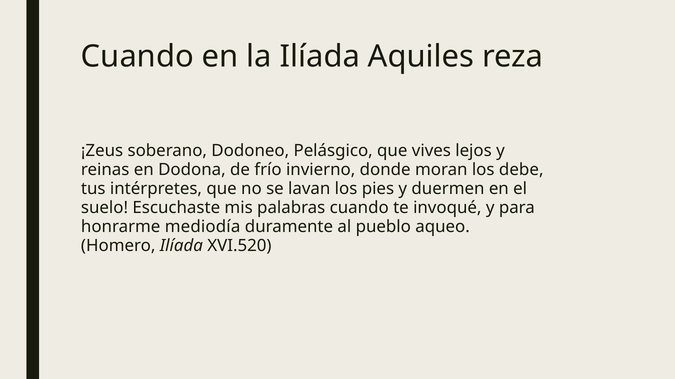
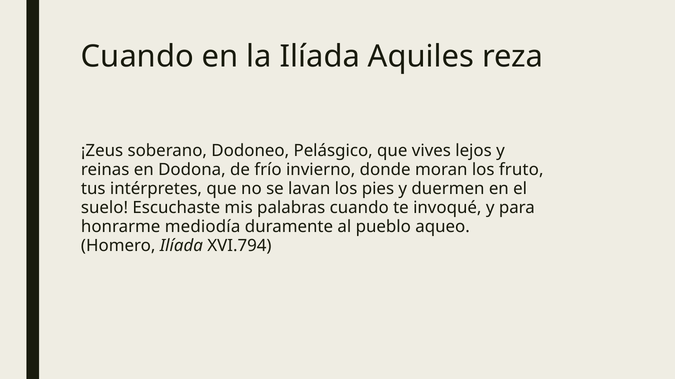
debe: debe -> fruto (521, 170)
XVI.520: XVI.520 -> XVI.794 (239, 246)
